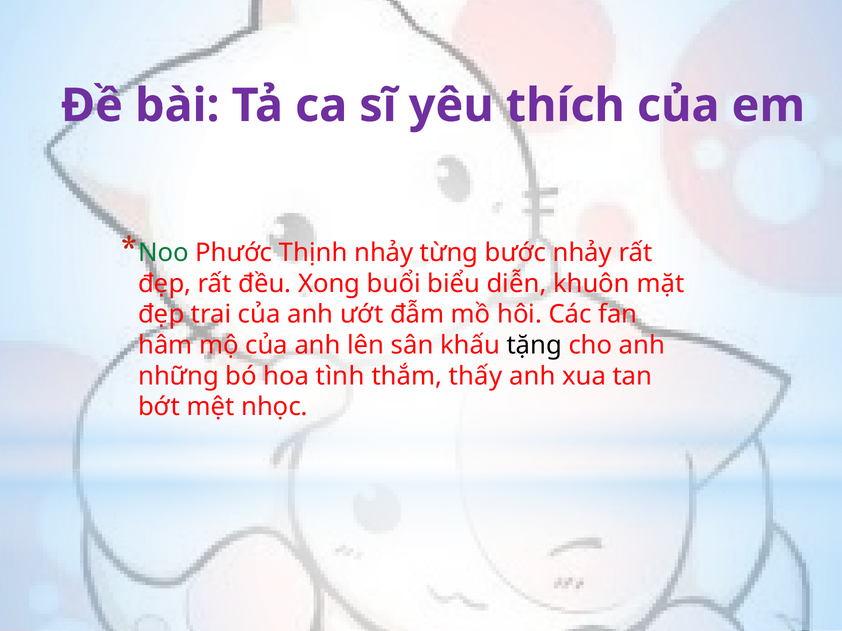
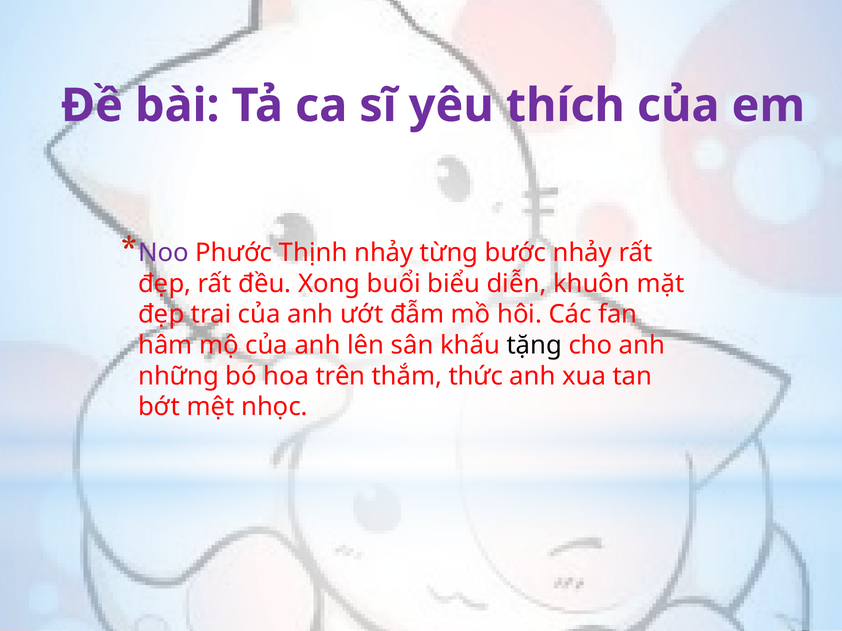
Noo colour: green -> purple (164, 253)
tình: tình -> trên (340, 376)
thấy: thấy -> thức (476, 376)
